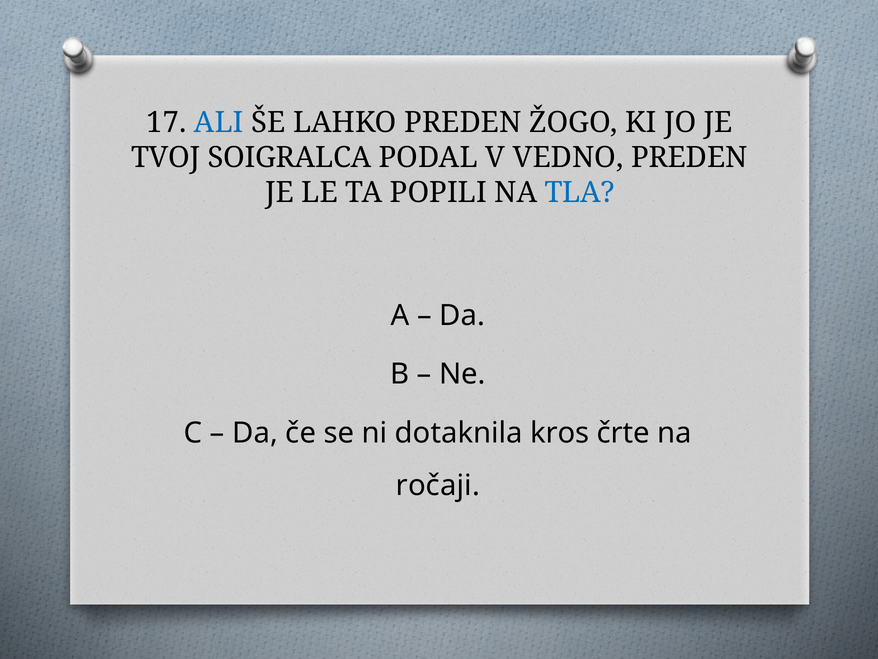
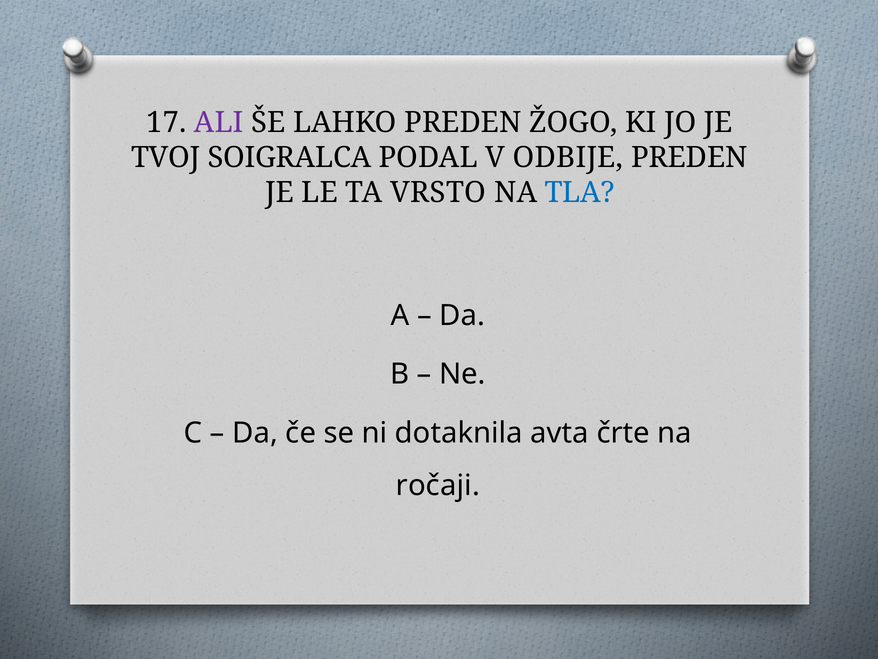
ALI colour: blue -> purple (219, 122)
VEDNO: VEDNO -> ODBIJE (568, 158)
POPILI: POPILI -> VRSTO (438, 193)
kros: kros -> avta (560, 433)
